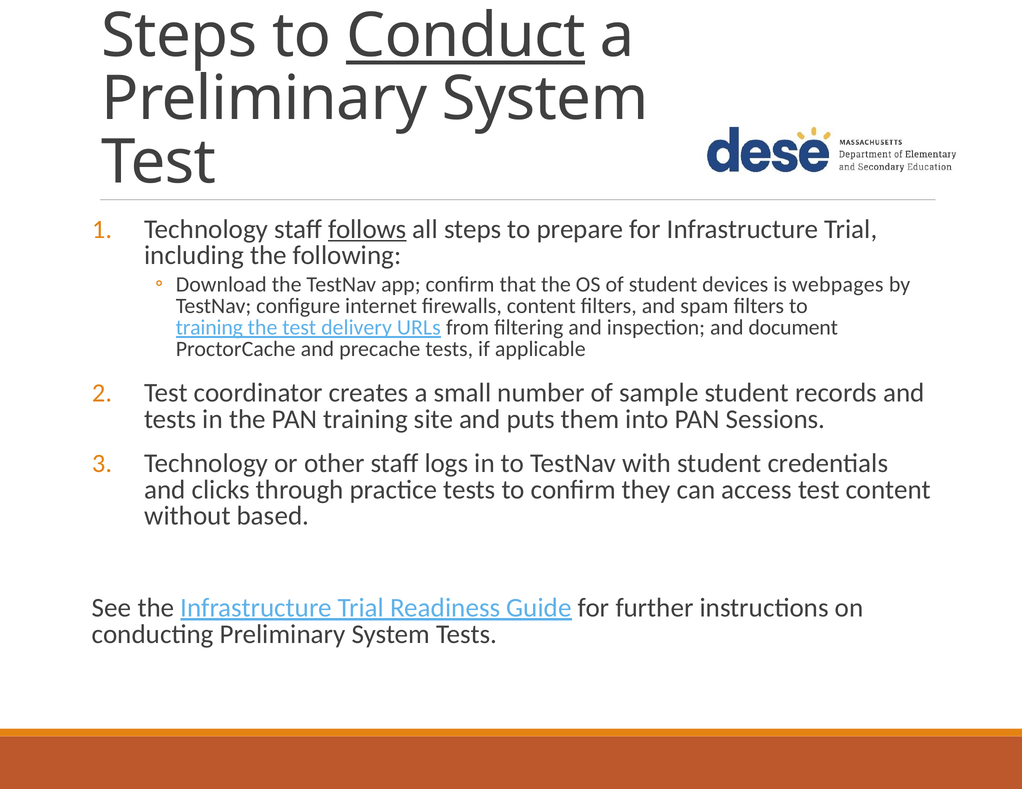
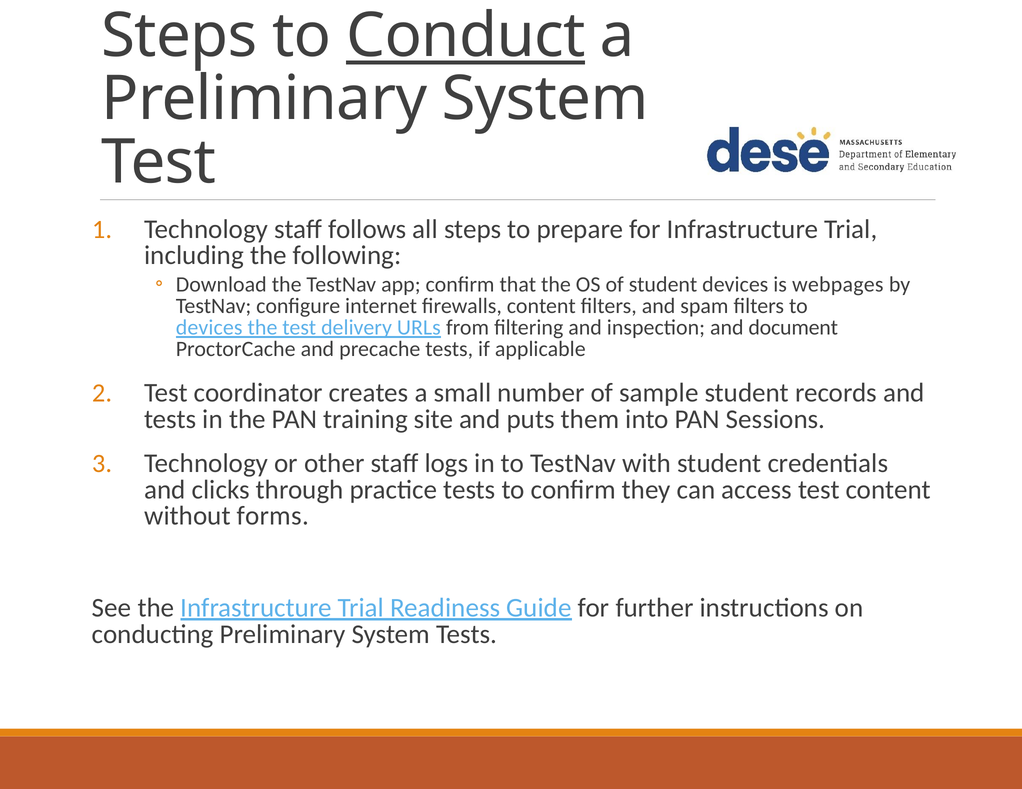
follows underline: present -> none (367, 229)
training: training -> devices (209, 328)
based: based -> forms (273, 516)
